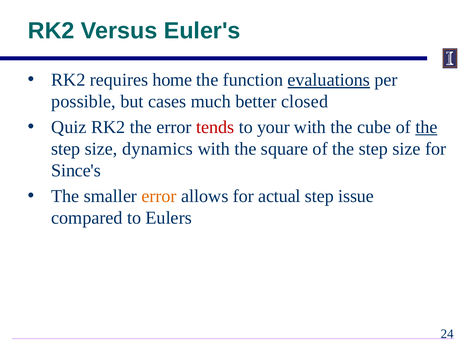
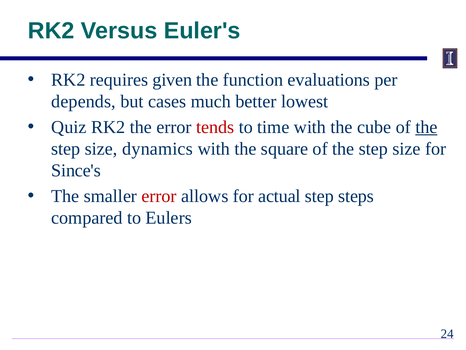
home: home -> given (172, 80)
evaluations underline: present -> none (329, 80)
possible: possible -> depends (84, 101)
closed: closed -> lowest (305, 101)
your: your -> time (273, 127)
error colour: orange -> red (159, 196)
issue: issue -> steps (356, 196)
